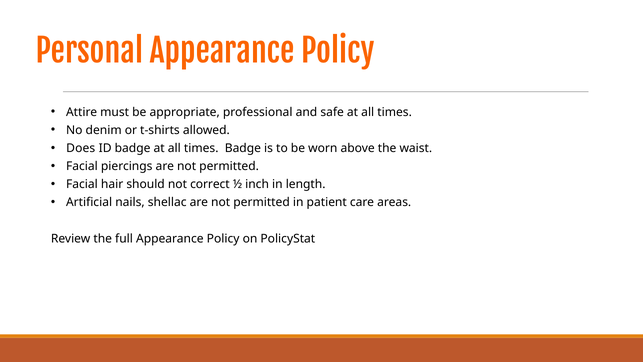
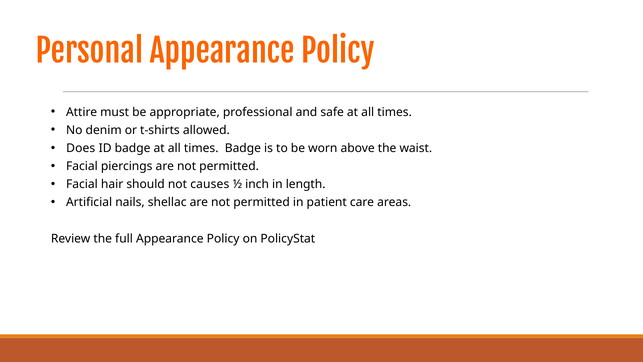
correct: correct -> causes (210, 184)
